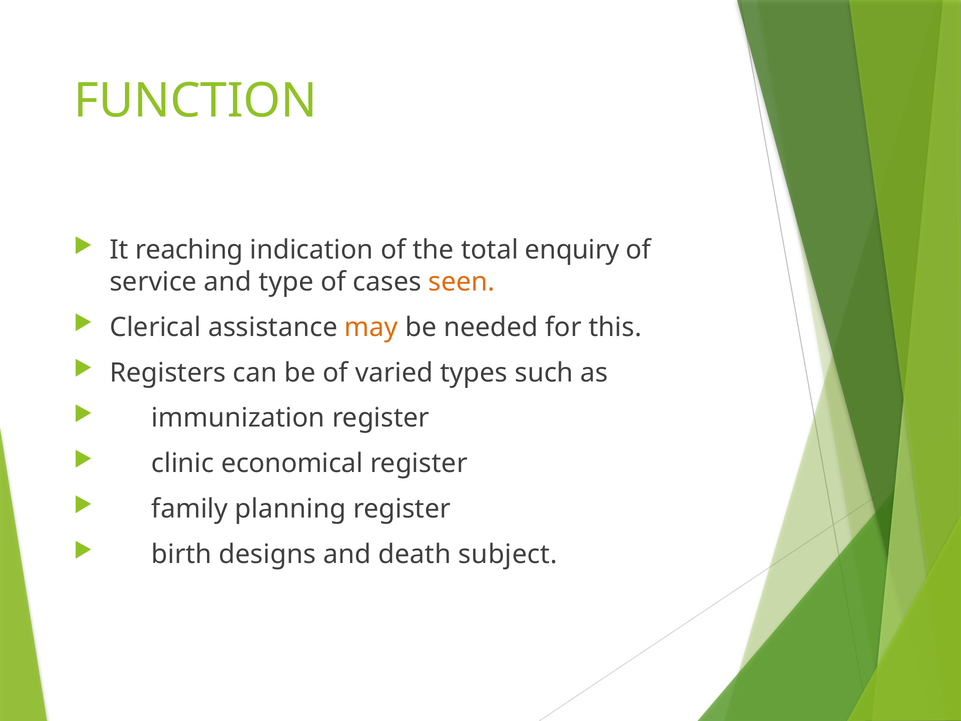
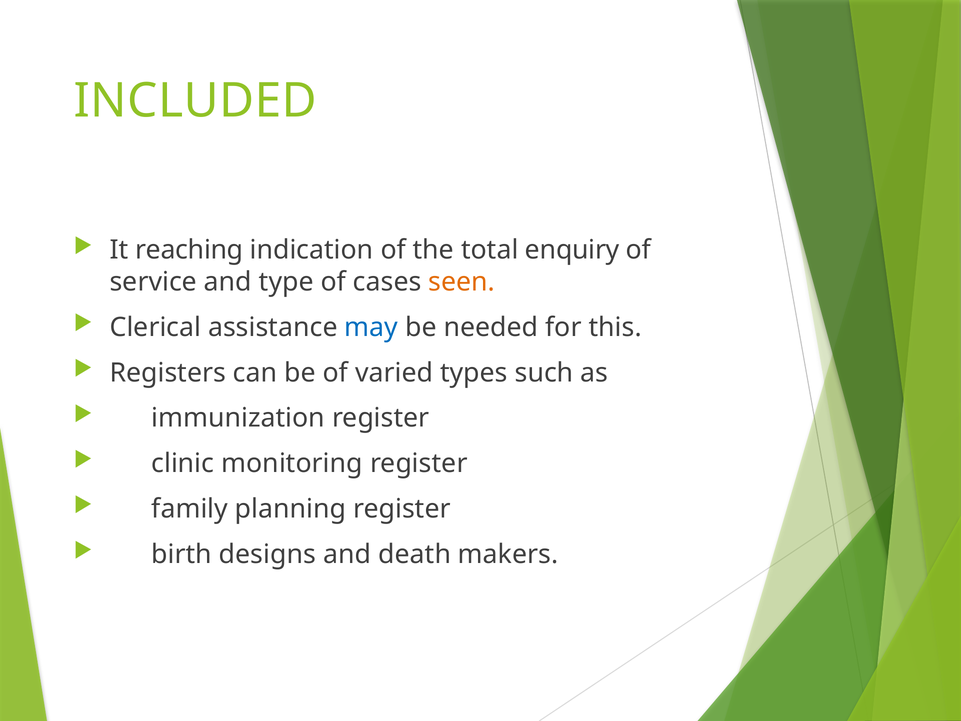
FUNCTION: FUNCTION -> INCLUDED (195, 101)
may colour: orange -> blue (371, 327)
economical: economical -> monitoring (292, 463)
subject: subject -> makers (508, 554)
